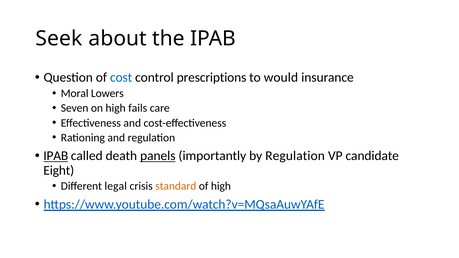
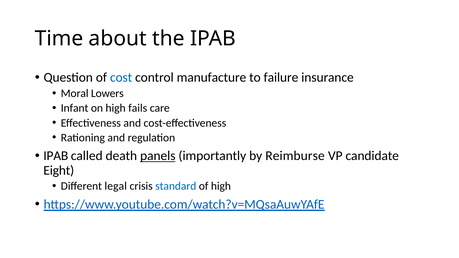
Seek: Seek -> Time (59, 39)
prescriptions: prescriptions -> manufacture (212, 78)
would: would -> failure (281, 78)
Seven: Seven -> Infant (75, 108)
IPAB underline: present -> none (56, 156)
by Regulation: Regulation -> Reimburse (295, 156)
standard colour: orange -> blue (176, 186)
